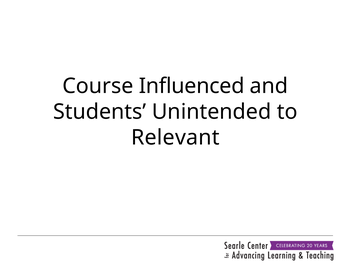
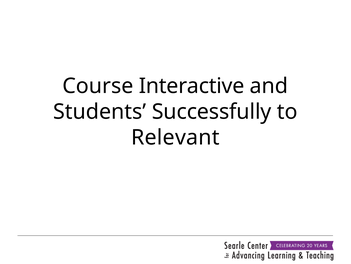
Influenced: Influenced -> Interactive (192, 86)
Unintended: Unintended -> Successfully (212, 111)
